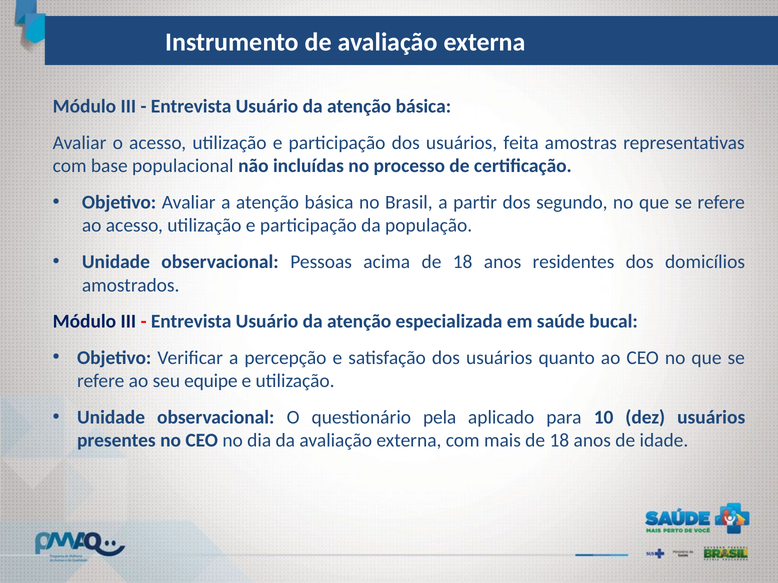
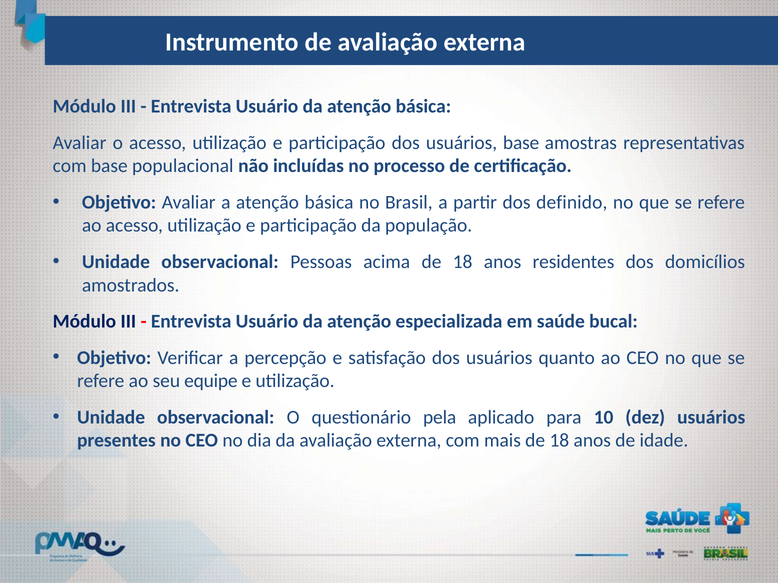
usuários feita: feita -> base (521, 143)
segundo: segundo -> definido (572, 202)
